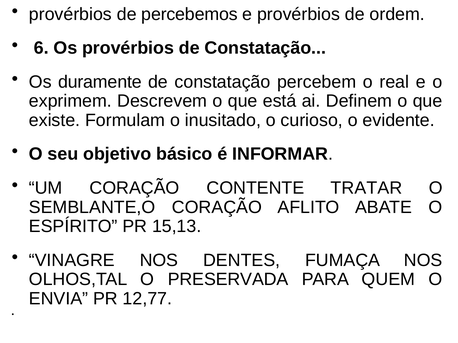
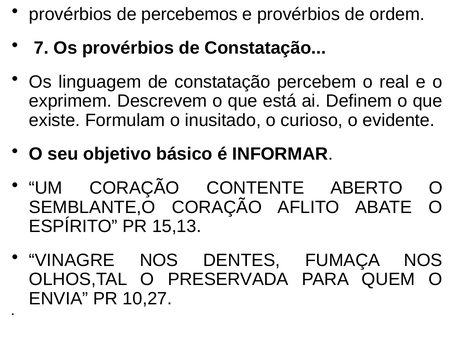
6: 6 -> 7 (41, 48)
duramente: duramente -> linguagem (100, 82)
TRATAR: TRATAR -> ABERTO (367, 188)
12,77: 12,77 -> 10,27 (147, 299)
